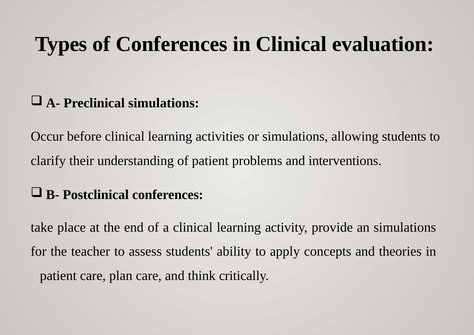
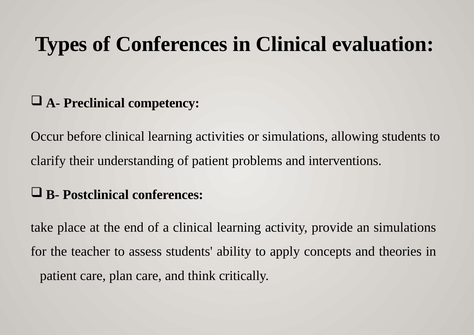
Preclinical simulations: simulations -> competency (164, 103)
